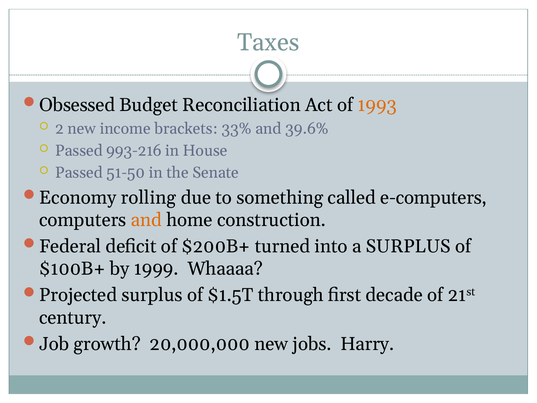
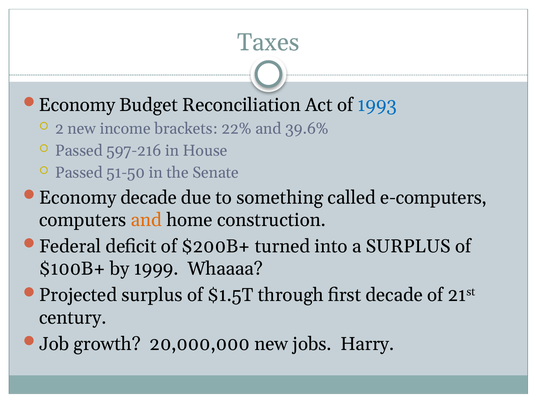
Obsessed: Obsessed -> Economy (77, 105)
1993 colour: orange -> blue (377, 105)
33%: 33% -> 22% (236, 128)
993-216: 993-216 -> 597-216 (134, 151)
Economy rolling: rolling -> decade (149, 197)
